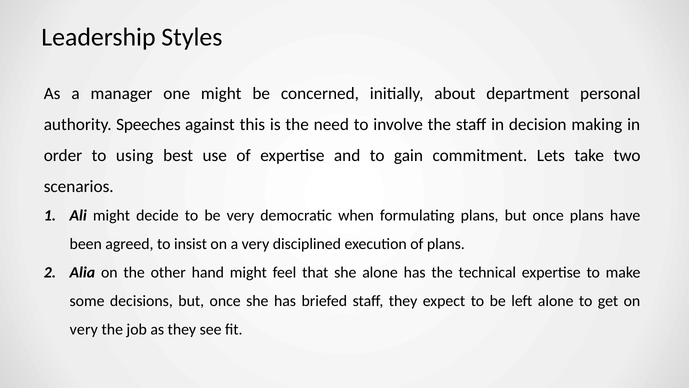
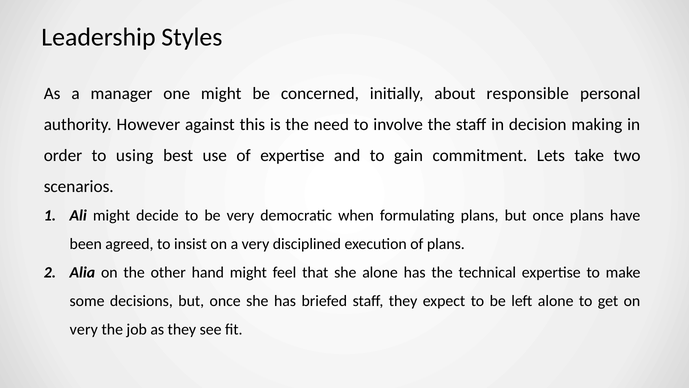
department: department -> responsible (528, 93)
Speeches: Speeches -> However (148, 124)
